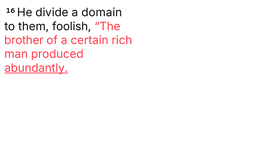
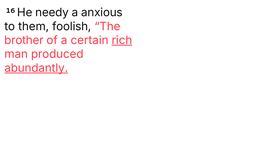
divide: divide -> needy (52, 13)
domain: domain -> anxious (102, 13)
rich underline: none -> present (122, 40)
